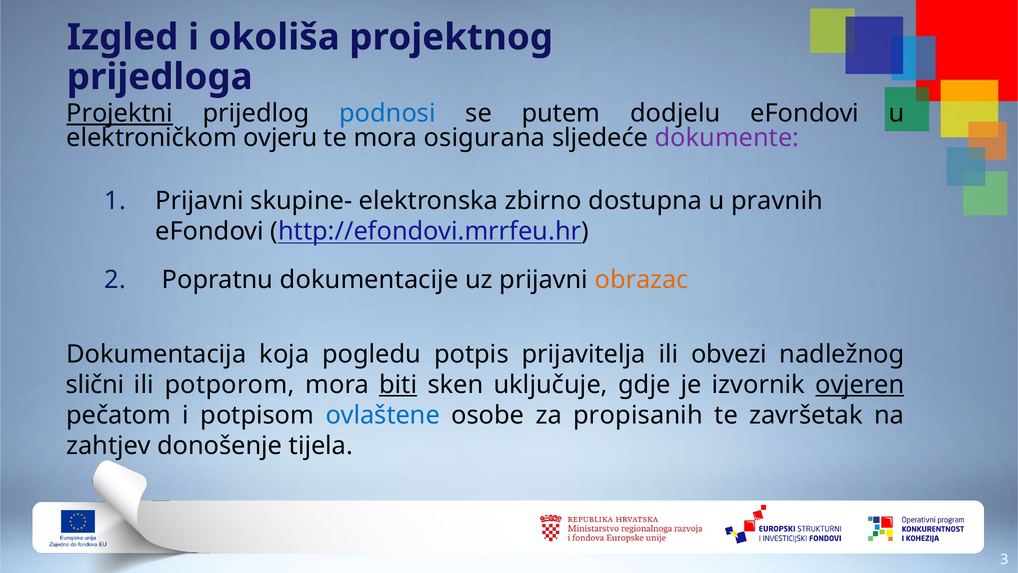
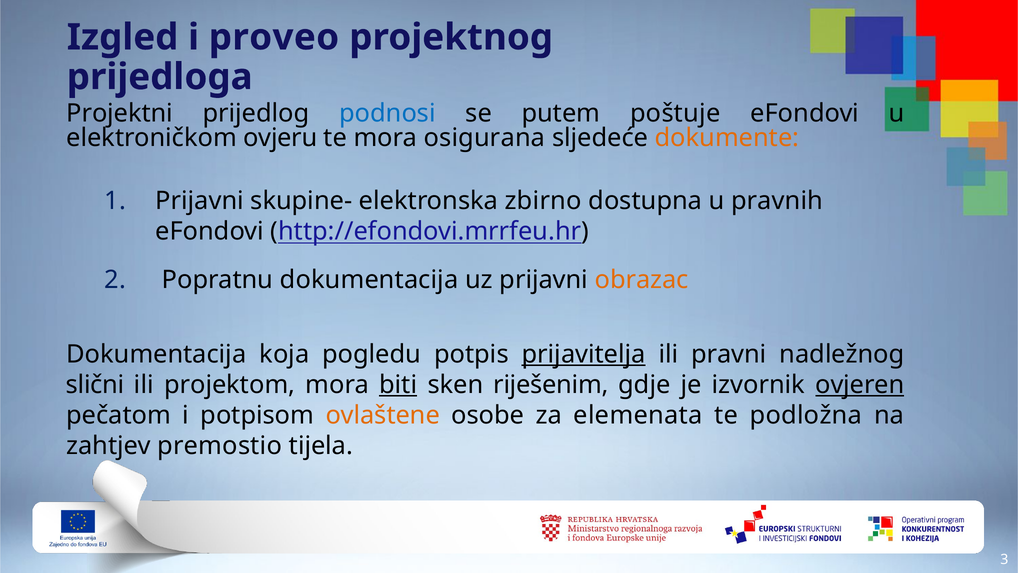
okoliša: okoliša -> proveo (274, 37)
Projektni underline: present -> none (120, 113)
dodjelu: dodjelu -> poštuje (675, 113)
dokumente colour: purple -> orange (727, 138)
Popratnu dokumentacije: dokumentacije -> dokumentacija (369, 280)
prijavitelja underline: none -> present (584, 354)
obvezi: obvezi -> pravni (729, 354)
potporom: potporom -> projektom (230, 385)
uključuje: uključuje -> riješenim (551, 385)
ovlaštene colour: blue -> orange (383, 415)
propisanih: propisanih -> elemenata (638, 415)
završetak: završetak -> podložna (806, 415)
donošenje: donošenje -> premostio (220, 446)
